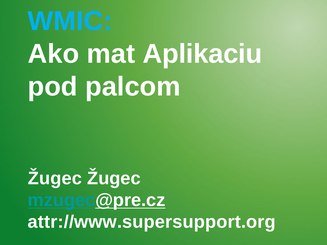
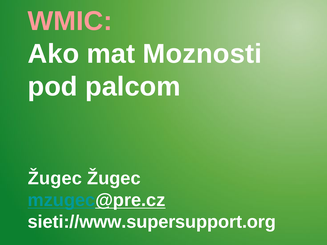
WMIC colour: light blue -> pink (70, 21)
Aplikaciu: Aplikaciu -> Moznosti (202, 54)
attr://www.supersupport.org: attr://www.supersupport.org -> sieti://www.supersupport.org (152, 222)
